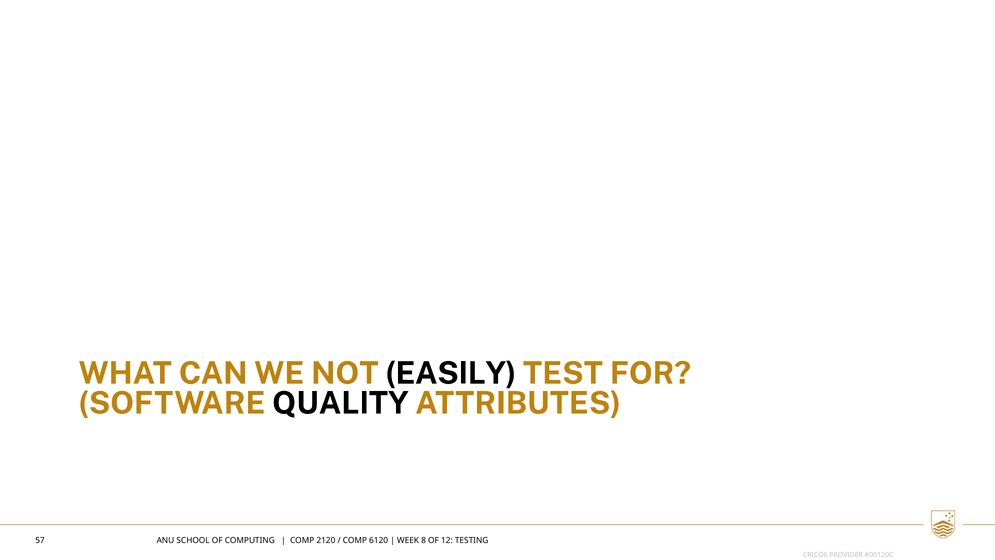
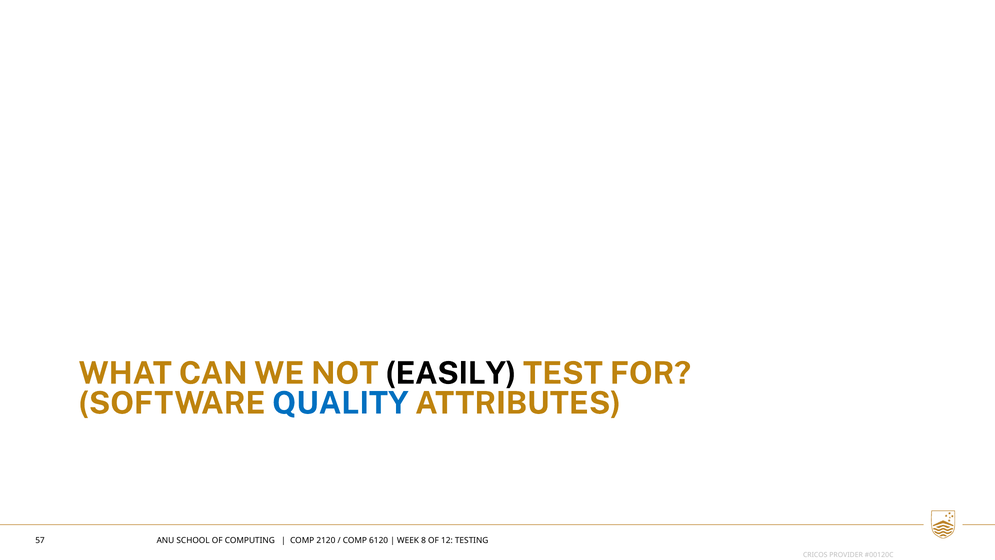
QUALITY colour: black -> blue (340, 403)
